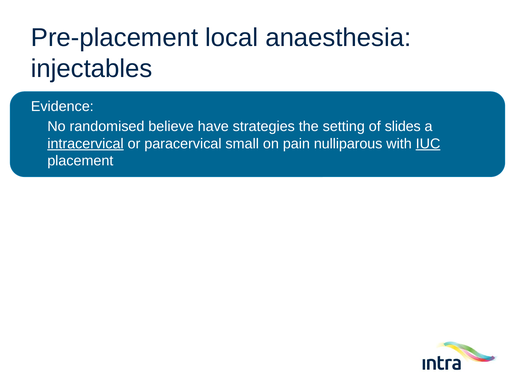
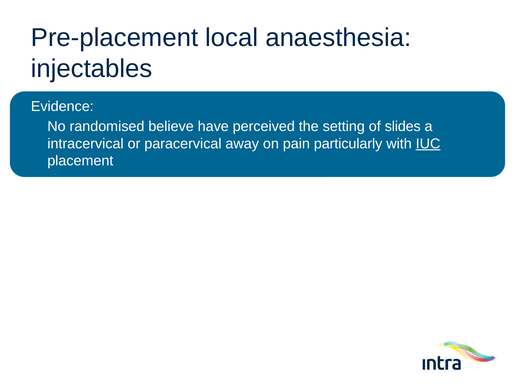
strategies: strategies -> perceived (264, 127)
intracervical underline: present -> none (85, 144)
small: small -> away (242, 144)
nulliparous: nulliparous -> particularly (348, 144)
